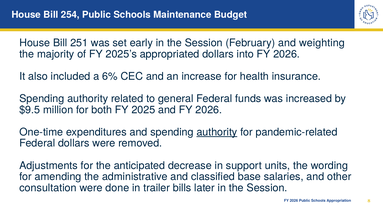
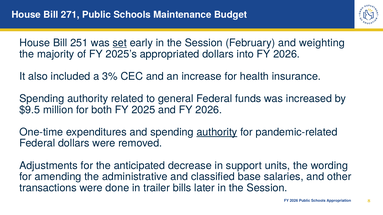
254: 254 -> 271 (70, 15)
set underline: none -> present (120, 43)
6%: 6% -> 3% (110, 76)
consultation: consultation -> transactions (48, 188)
